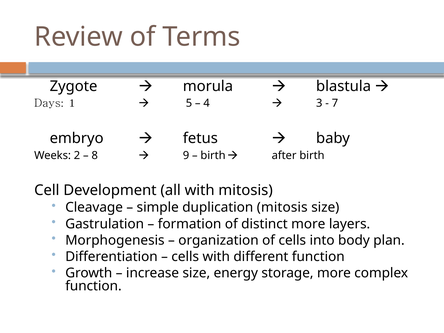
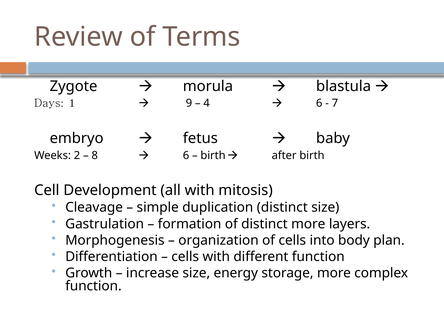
5: 5 -> 9 (189, 103)
3: 3 -> 6 (319, 103)
9: 9 -> 6 (186, 155)
duplication mitosis: mitosis -> distinct (282, 208)
